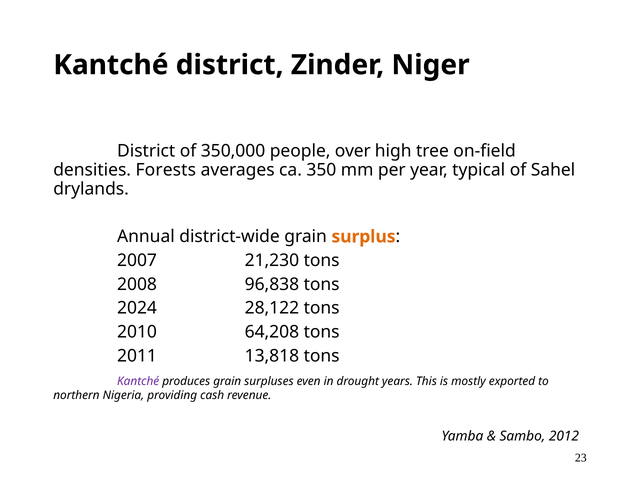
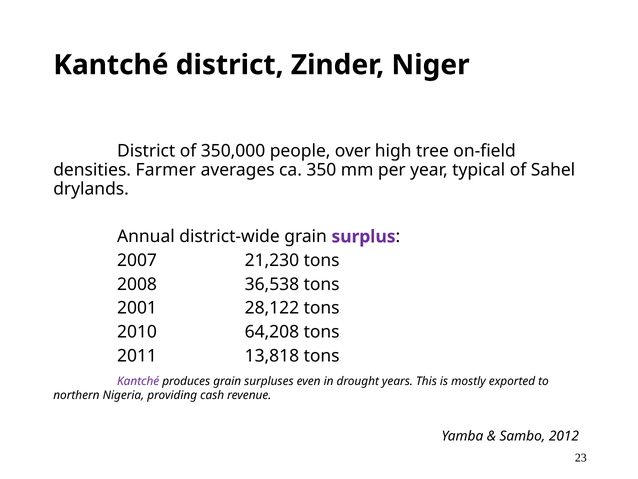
Forests: Forests -> Farmer (166, 170)
surplus colour: orange -> purple (364, 236)
96,838: 96,838 -> 36,538 (272, 284)
2024: 2024 -> 2001 (137, 308)
